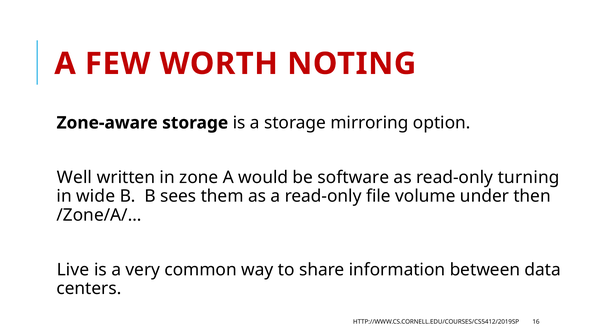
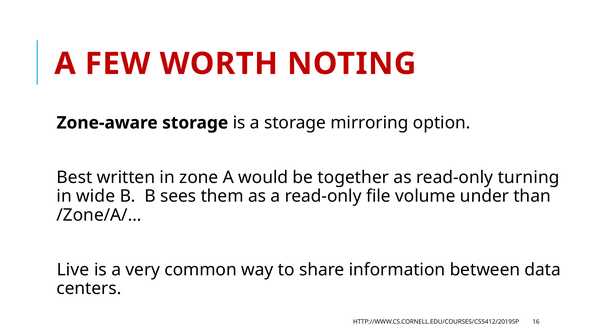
Well: Well -> Best (74, 178)
software: software -> together (353, 178)
then: then -> than (532, 196)
